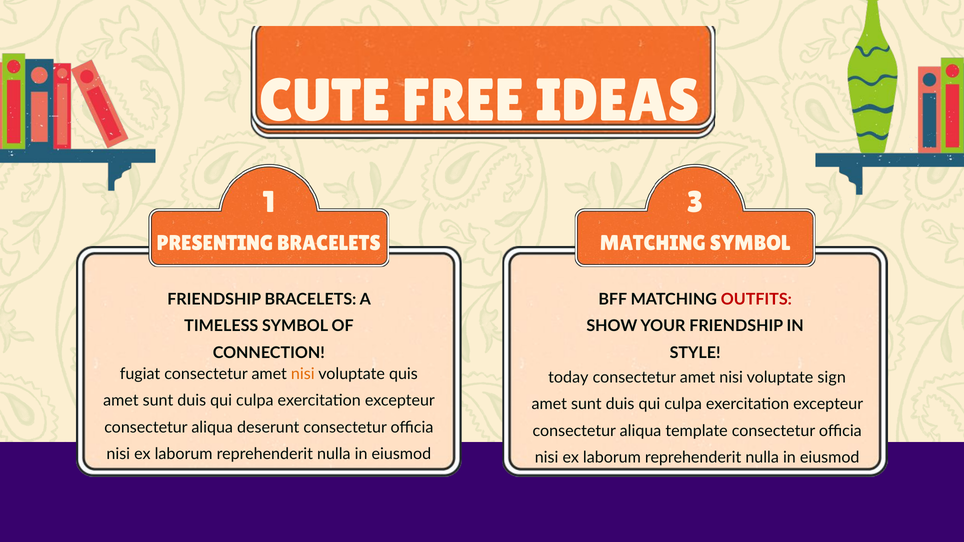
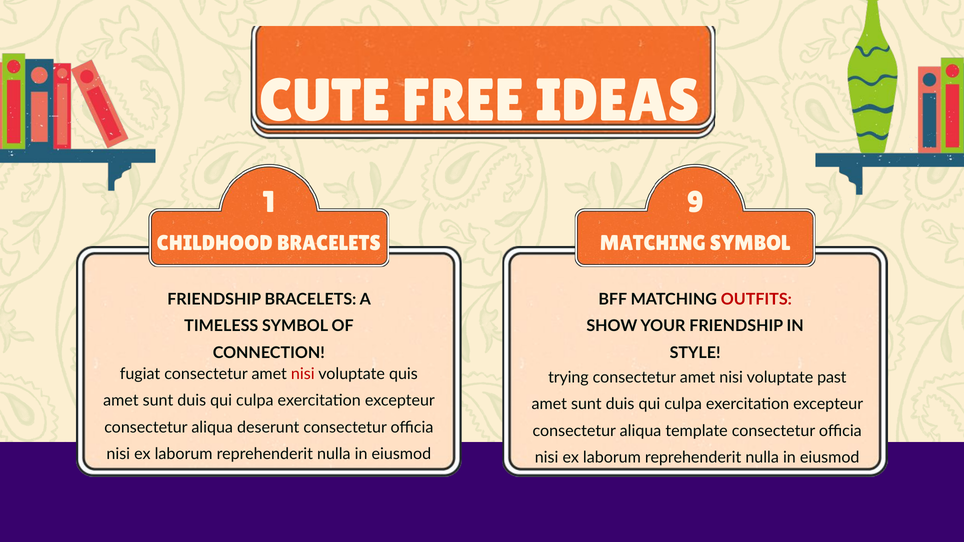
3: 3 -> 9 (695, 202)
PRESENTING: PRESENTING -> CHILDHOOD (215, 243)
nisi colour: orange -> red (303, 374)
today: today -> trying (568, 377)
sign: sign -> past (832, 377)
